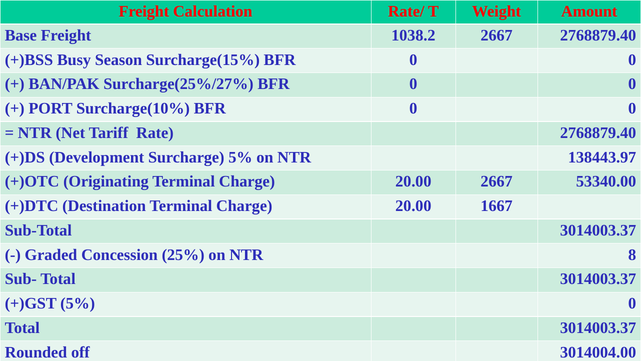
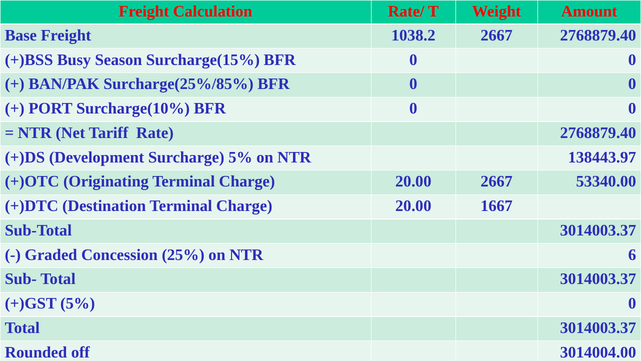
Surcharge(25%/27%: Surcharge(25%/27% -> Surcharge(25%/85% (179, 84)
8: 8 -> 6 (632, 254)
